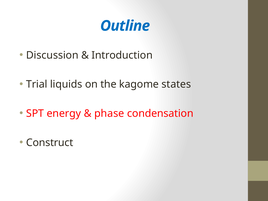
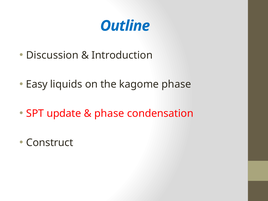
Trial: Trial -> Easy (37, 84)
kagome states: states -> phase (176, 84)
energy: energy -> update (64, 113)
